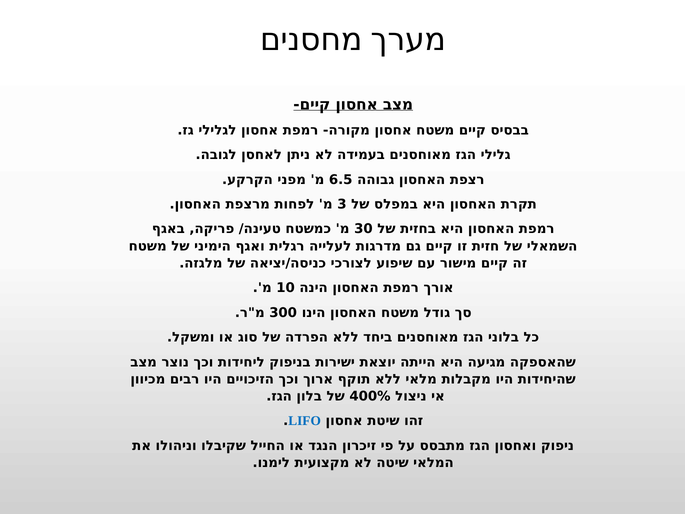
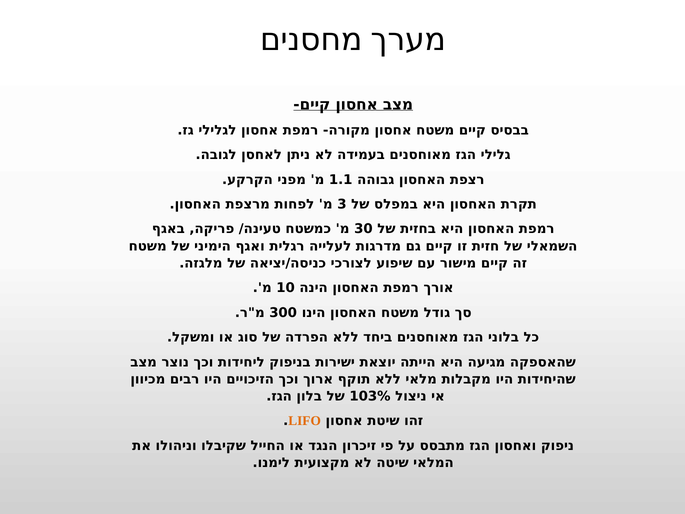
6.5: 6.5 -> 1.1 (341, 180)
400%: 400% -> 103% (370, 396)
LIFO colour: blue -> orange (305, 421)
